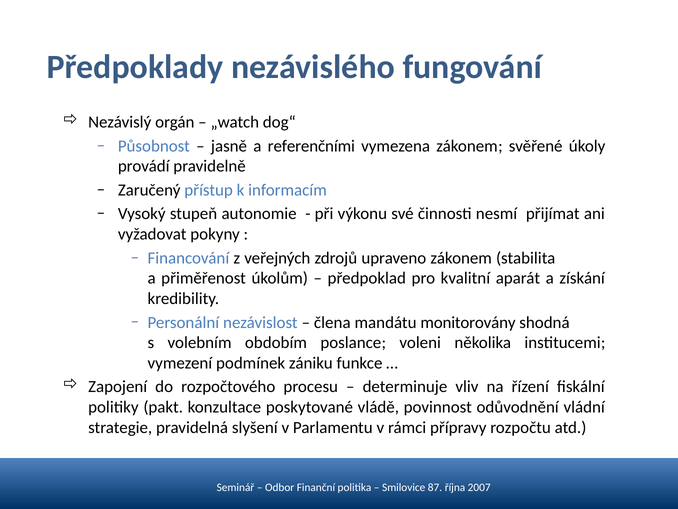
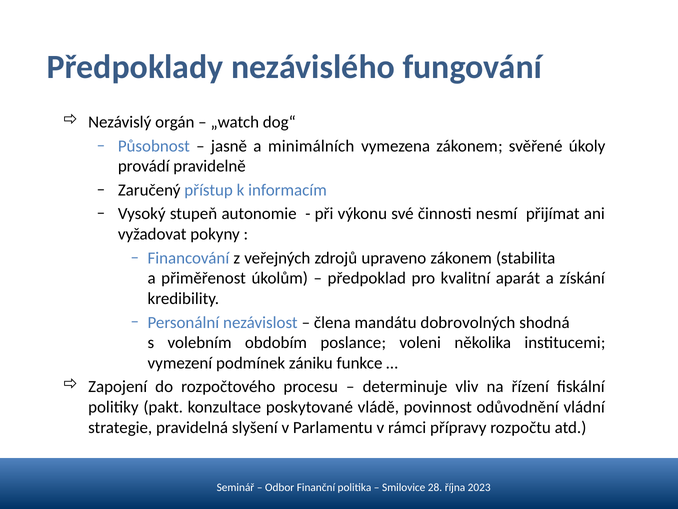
referenčními: referenčními -> minimálních (311, 146)
monitorovány: monitorovány -> dobrovolných (468, 322)
87: 87 -> 28 (435, 487)
2007: 2007 -> 2023 (479, 487)
